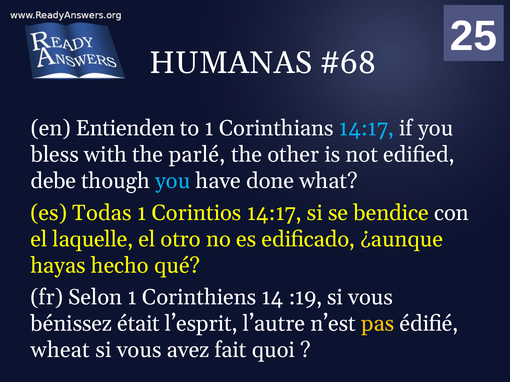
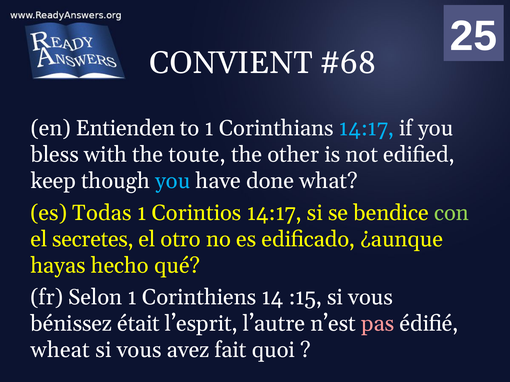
HUMANAS: HUMANAS -> CONVIENT (231, 63)
parlé: parlé -> toute (197, 155)
debe: debe -> keep (53, 181)
con colour: white -> light green (451, 213)
laquelle: laquelle -> secretes (93, 239)
:19: :19 -> :15 (305, 298)
pas colour: yellow -> pink (378, 324)
